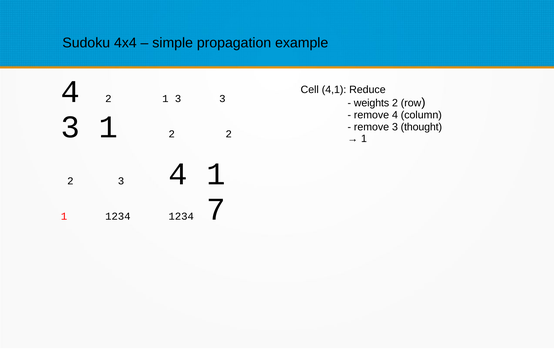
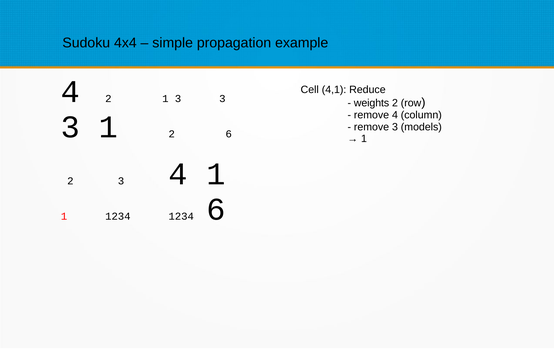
1 2 2: 2 -> 6 (229, 134)
thought: thought -> models (421, 127)
1234 7: 7 -> 6 (216, 209)
